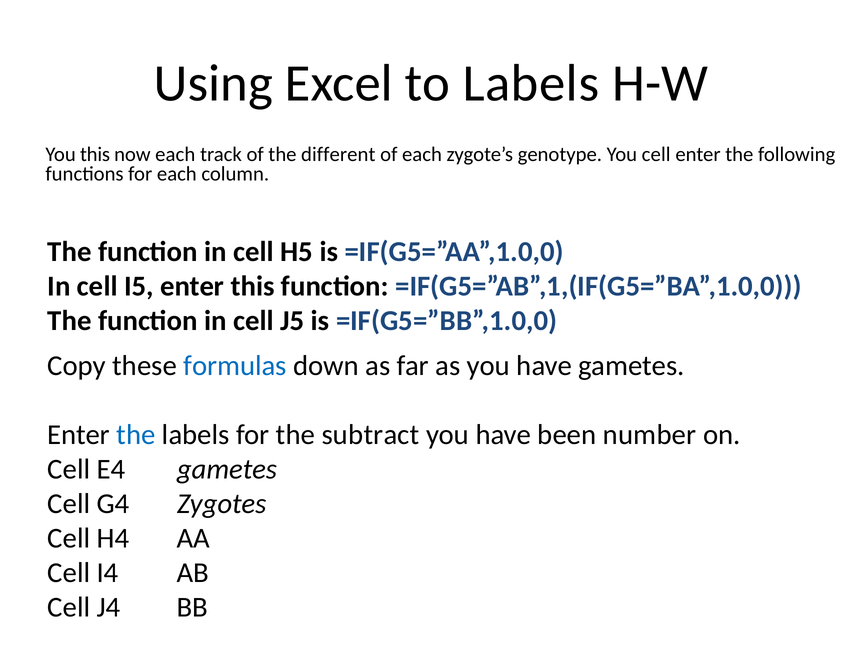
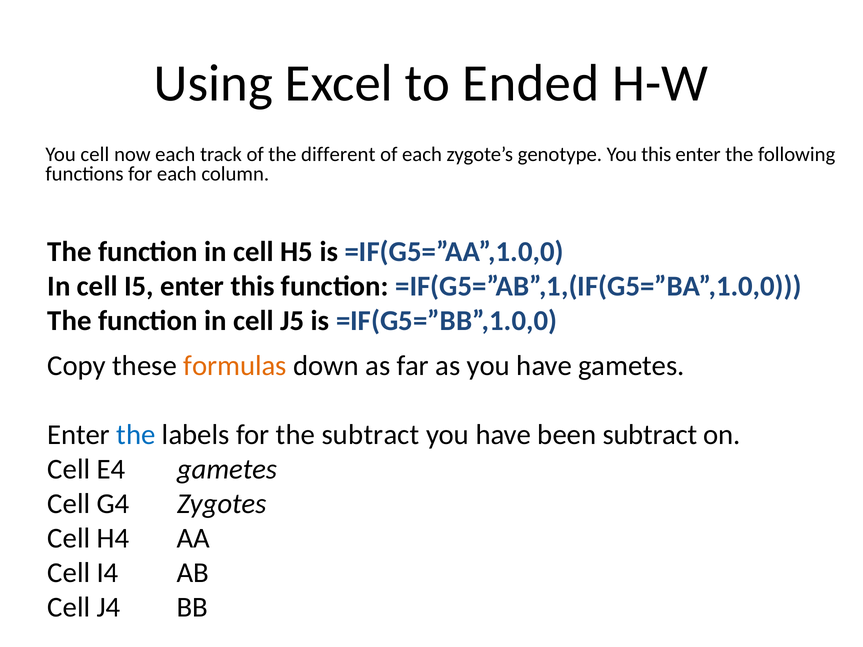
to Labels: Labels -> Ended (531, 84)
You this: this -> cell (95, 154)
You cell: cell -> this (656, 154)
formulas colour: blue -> orange (235, 366)
been number: number -> subtract (650, 435)
